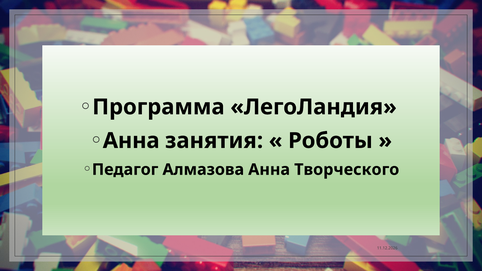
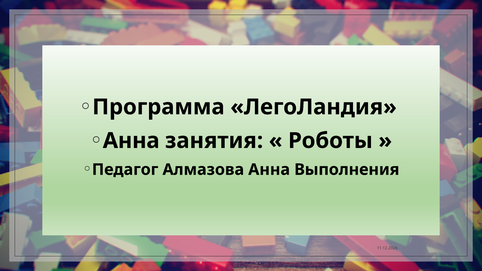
Творческого: Творческого -> Выполнения (347, 170)
